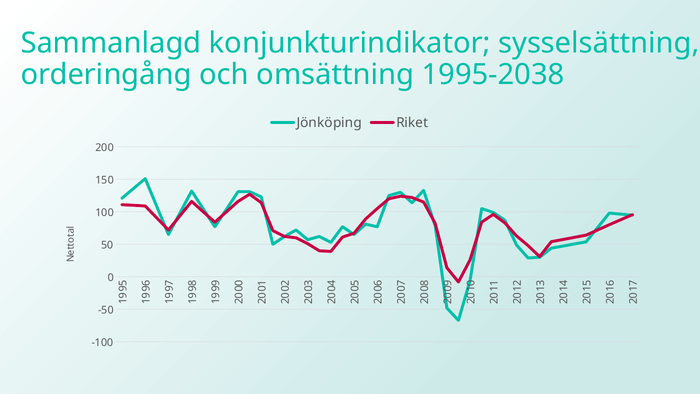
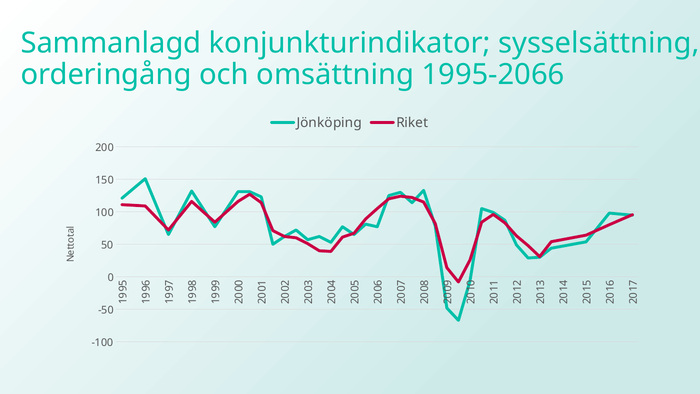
1995-2038: 1995-2038 -> 1995-2066 (493, 75)
